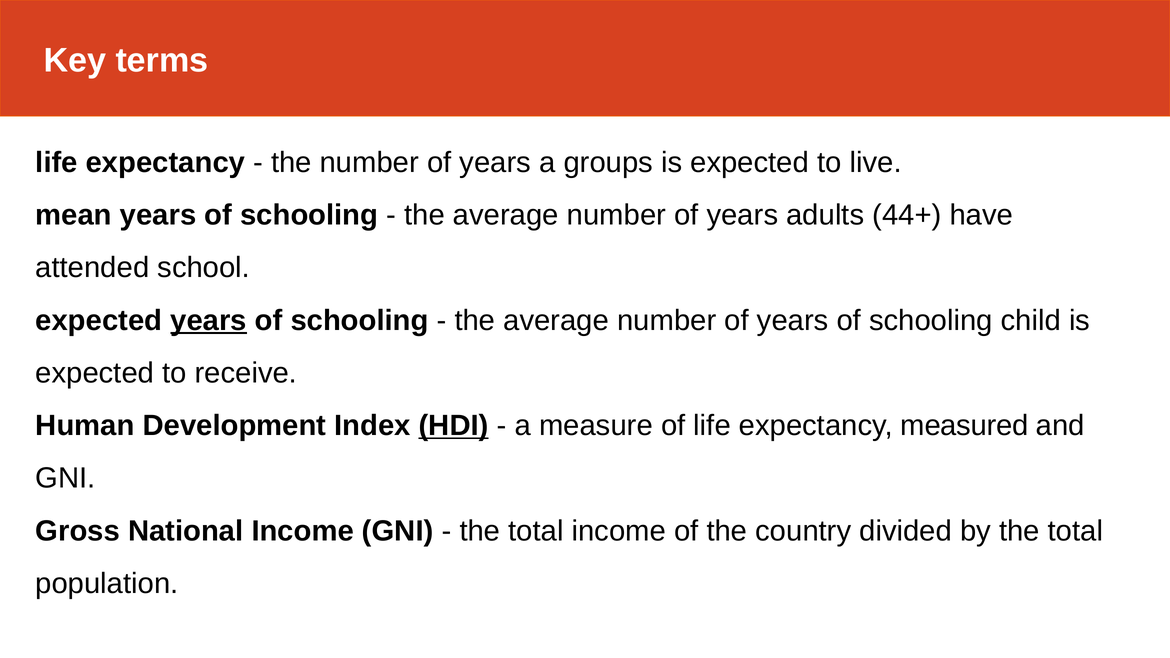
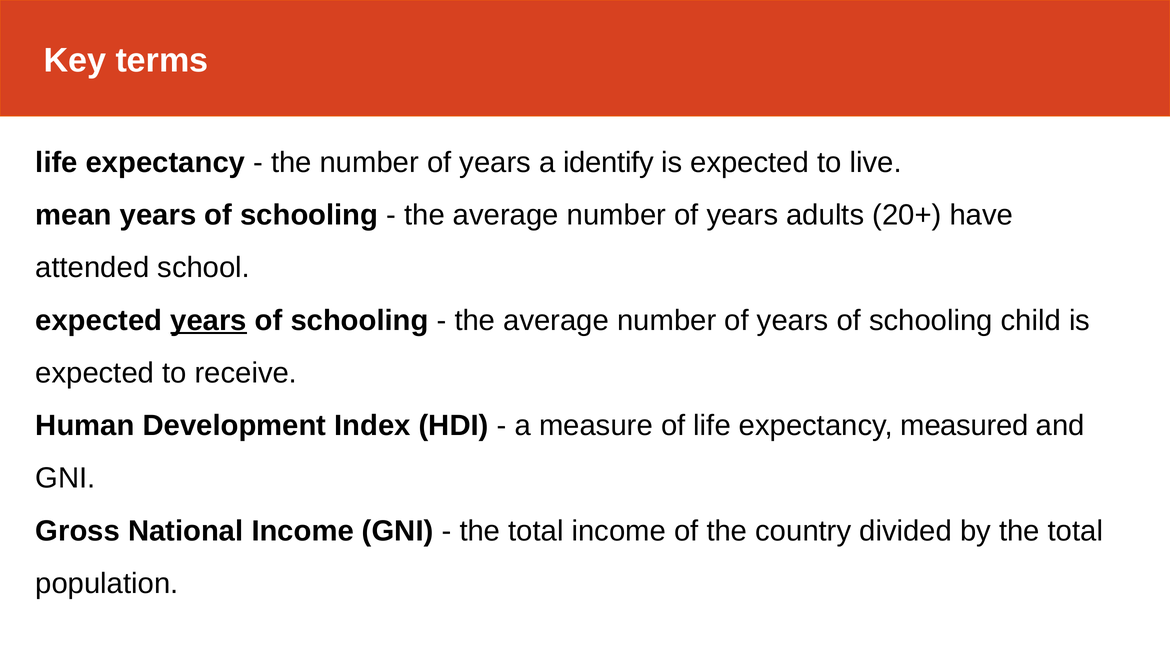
groups: groups -> identify (608, 163)
44+: 44+ -> 20+ (907, 215)
HDI underline: present -> none (454, 426)
